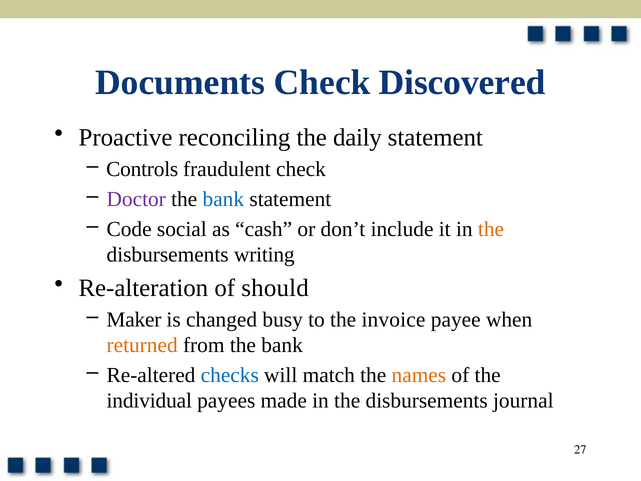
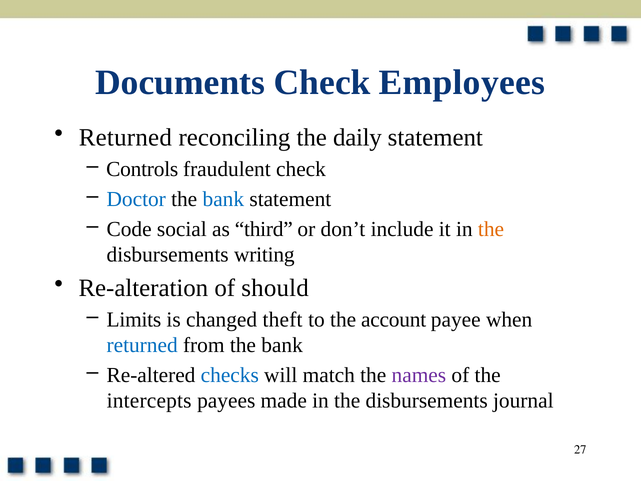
Discovered: Discovered -> Employees (462, 83)
Proactive: Proactive -> Returned (125, 137)
Doctor colour: purple -> blue (136, 199)
cash: cash -> third (264, 229)
Maker: Maker -> Limits (134, 320)
busy: busy -> theft (283, 320)
invoice: invoice -> account (394, 320)
returned colour: orange -> blue (142, 345)
names colour: orange -> purple (419, 375)
individual: individual -> intercepts (149, 401)
